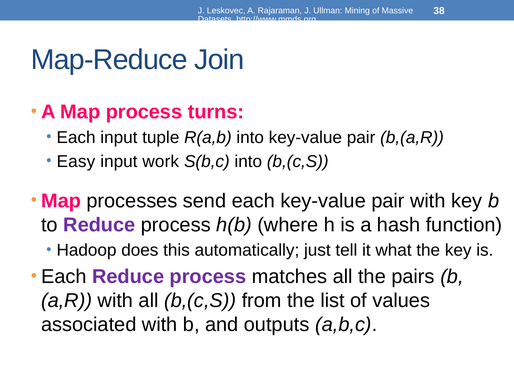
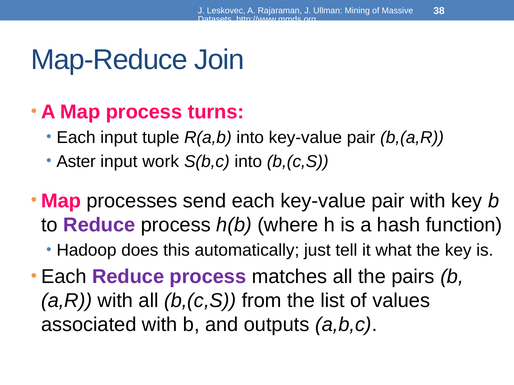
Easy: Easy -> Aster (76, 162)
